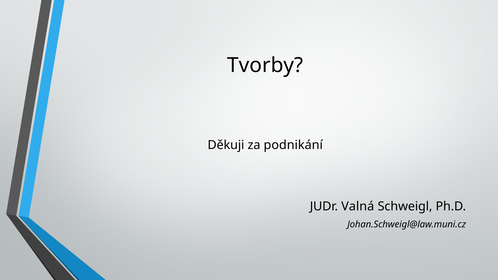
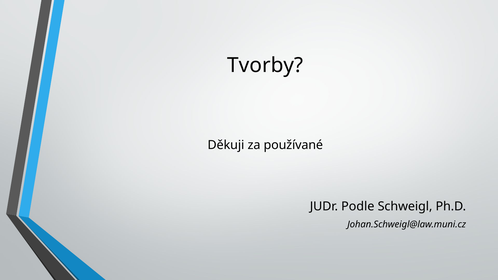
podnikání: podnikání -> používané (293, 145)
Valná: Valná -> Podle (358, 207)
